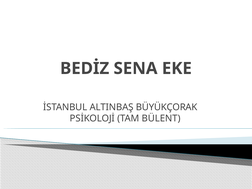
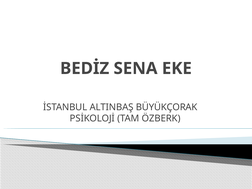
BÜLENT: BÜLENT -> ÖZBERK (161, 118)
